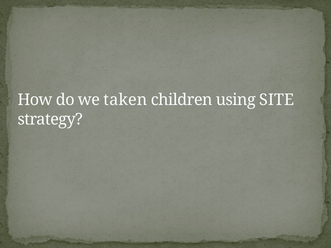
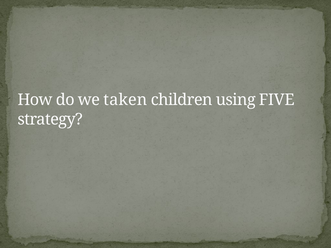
SITE: SITE -> FIVE (277, 100)
